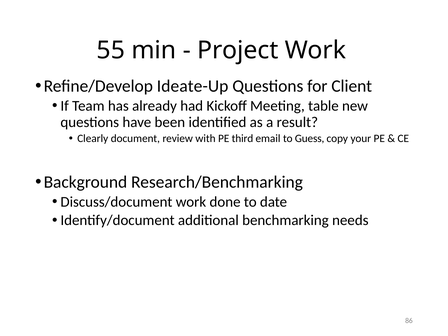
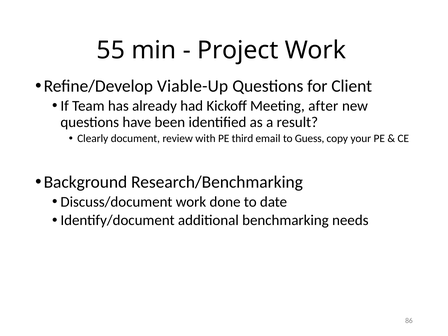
Ideate-Up: Ideate-Up -> Viable-Up (193, 86)
table: table -> after (323, 106)
